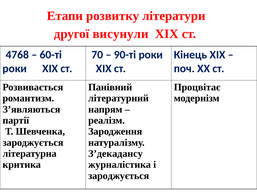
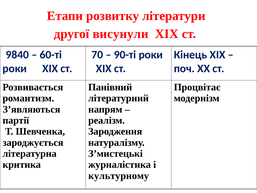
4768: 4768 -> 9840 (17, 55)
З’декадансу: З’декадансу -> З’мистецькі (115, 153)
зароджується: зароджується -> культурному (119, 176)
